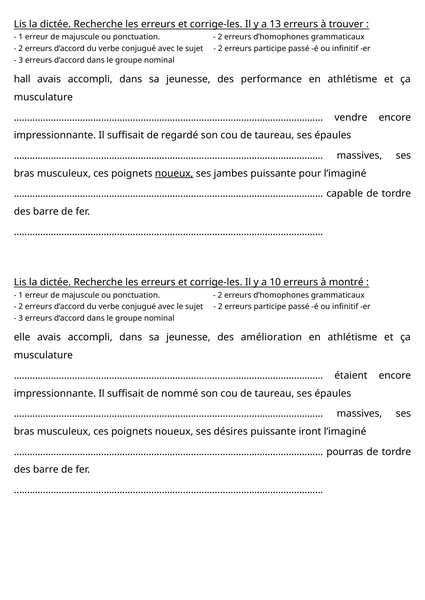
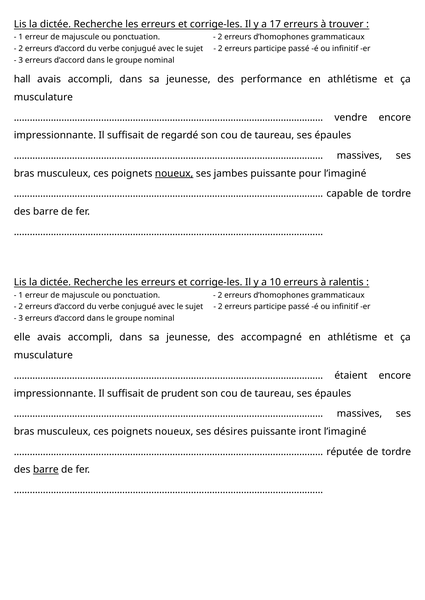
13: 13 -> 17 (275, 24)
montré: montré -> ralentis (346, 283)
amélioration: amélioration -> accompagné (271, 338)
nommé: nommé -> prudent (180, 394)
pourras: pourras -> réputée (345, 453)
barre underline: none -> present (46, 471)
